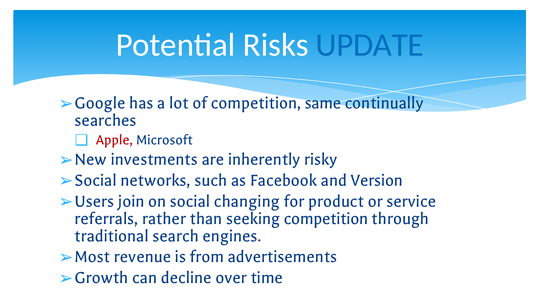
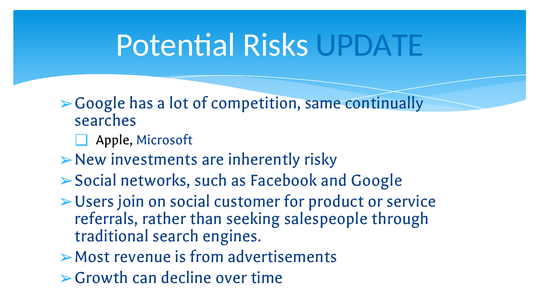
Apple colour: red -> black (114, 140)
Version: Version -> Google (377, 180)
changing: changing -> customer (247, 201)
seeking competition: competition -> salespeople (326, 218)
